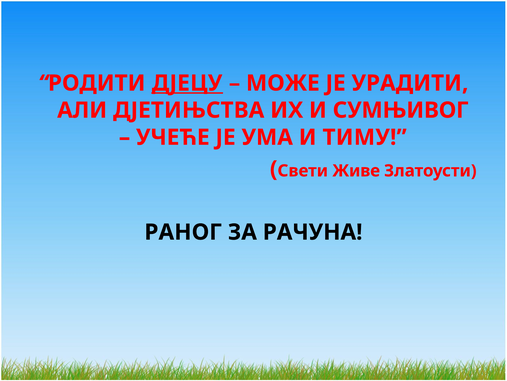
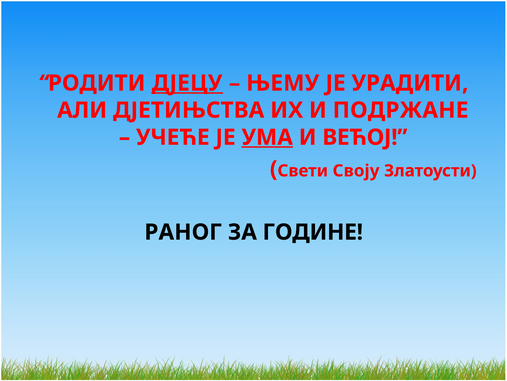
МОЖЕ: МОЖЕ -> ЊЕМУ (283, 83)
СУМЊИВОГ: СУМЊИВОГ -> ПОДРЖАНЕ (401, 110)
УМА underline: none -> present (267, 137)
ТИМУ: ТИМУ -> ВЕЋОЈ (365, 137)
Живе: Живе -> Своју (356, 170)
РАЧУНА: РАЧУНА -> ГОДИНЕ (313, 232)
